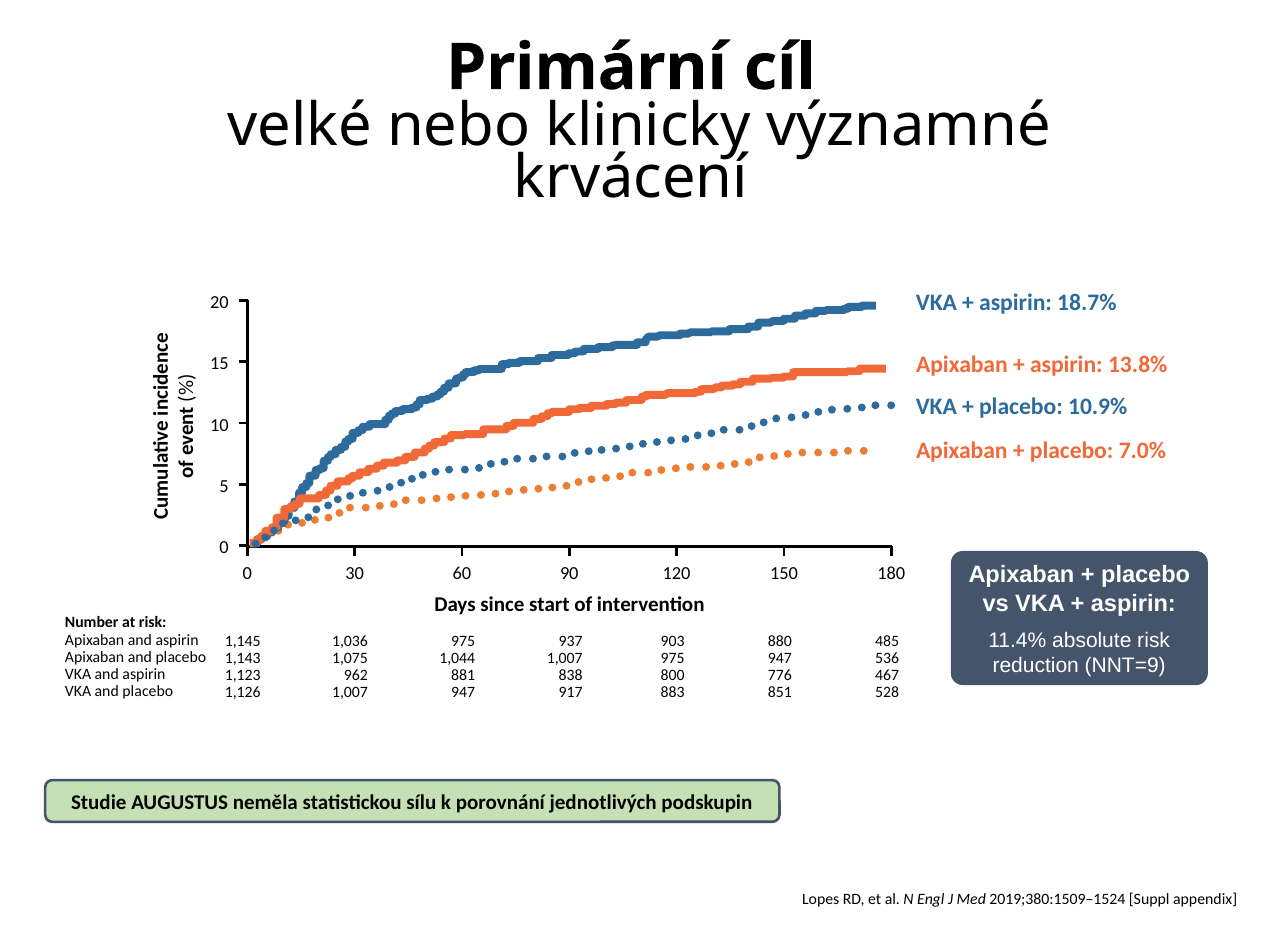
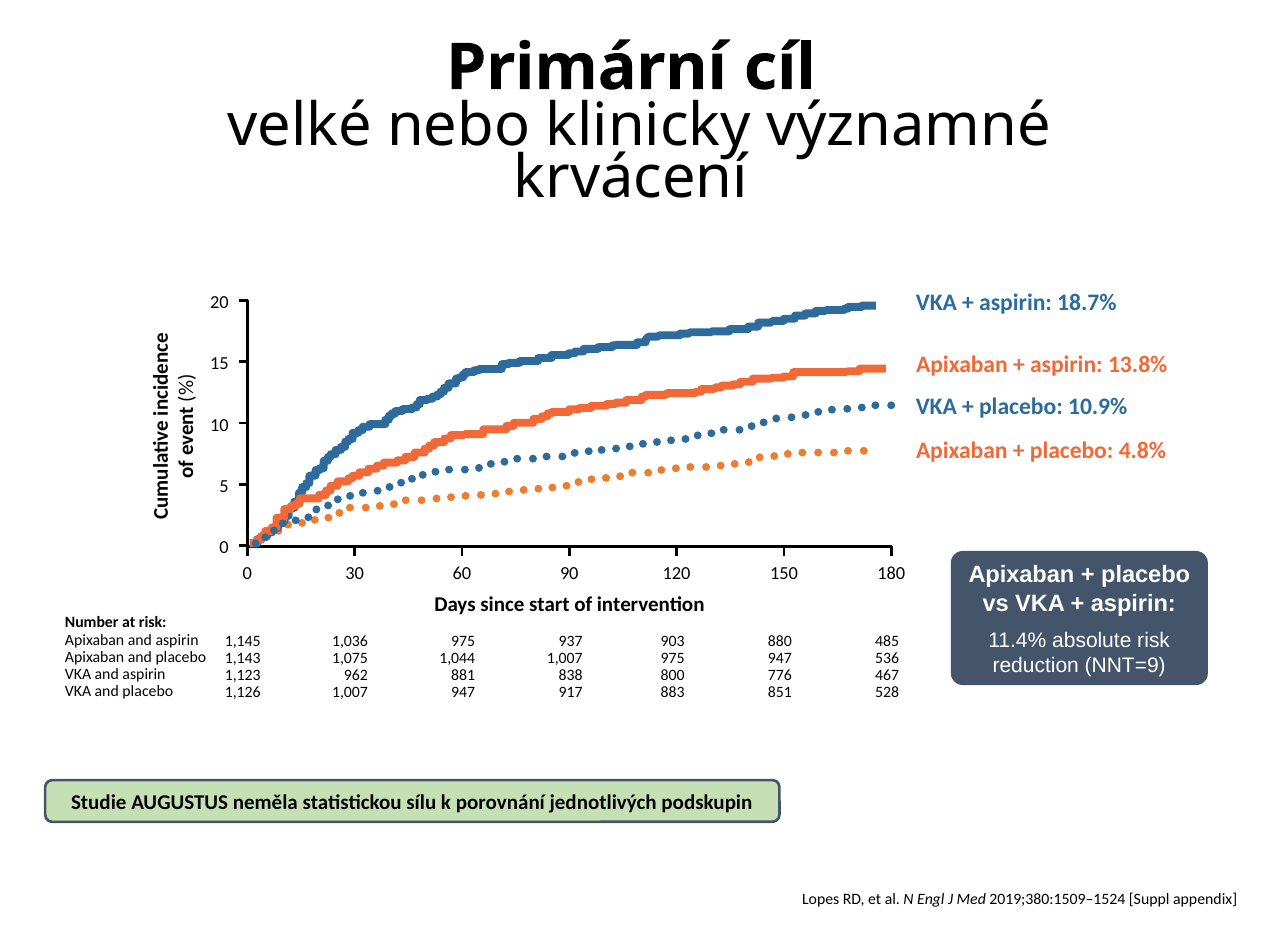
7.0%: 7.0% -> 4.8% (1142, 451)
